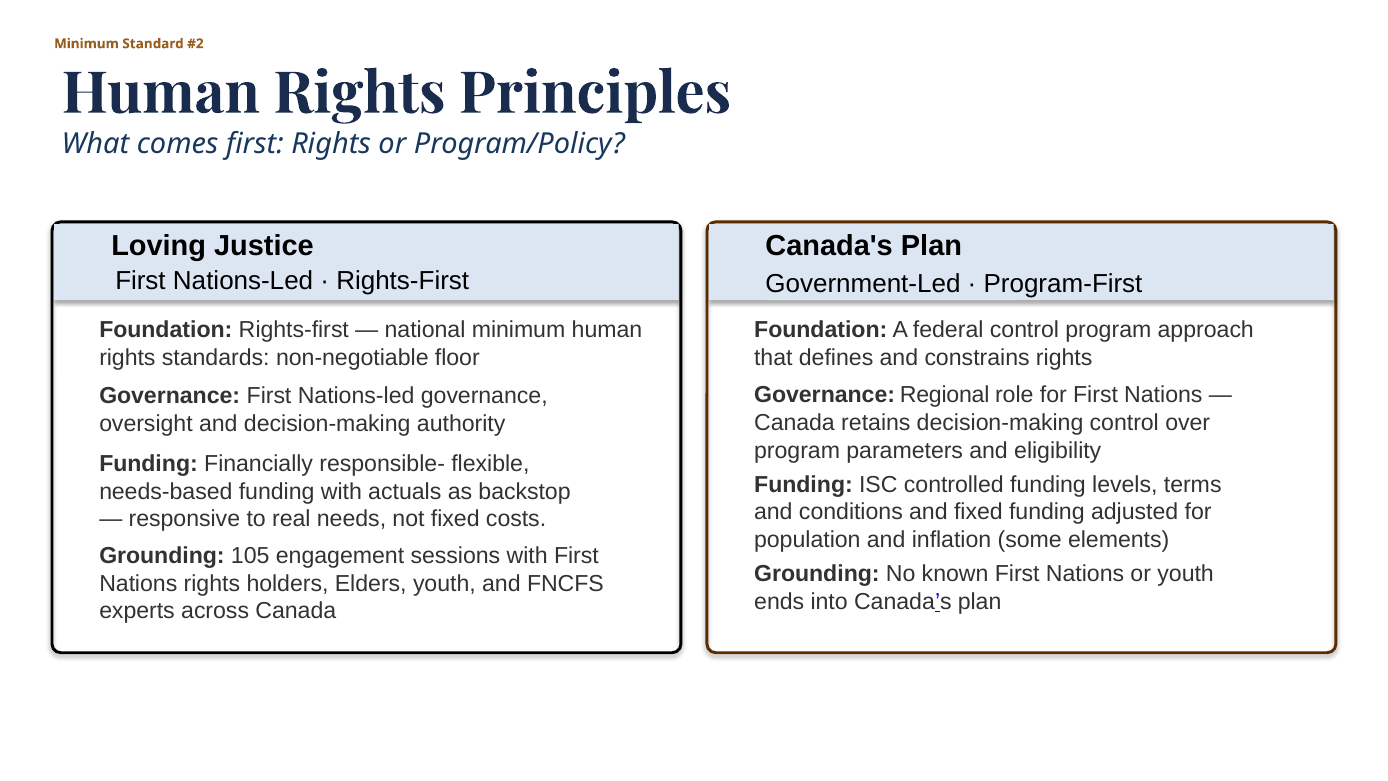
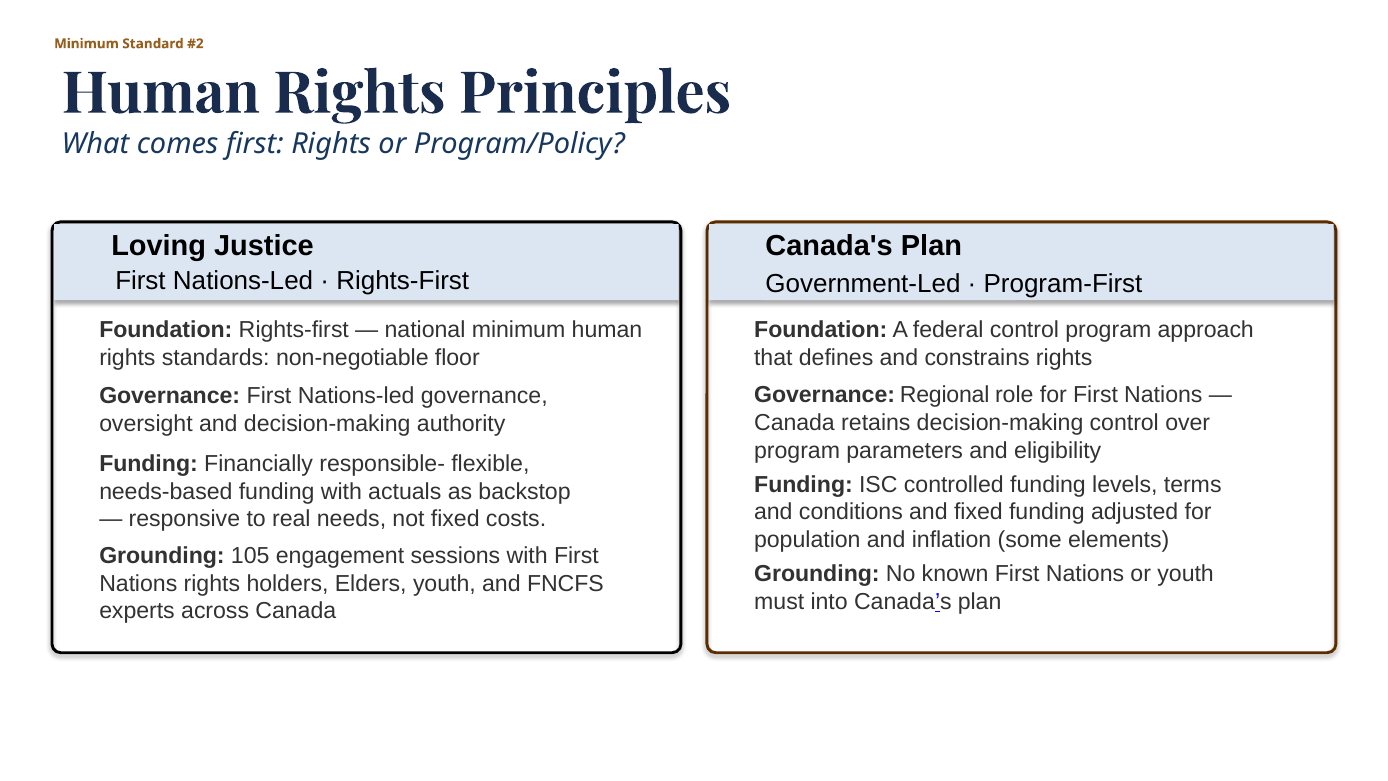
ends: ends -> must (779, 601)
